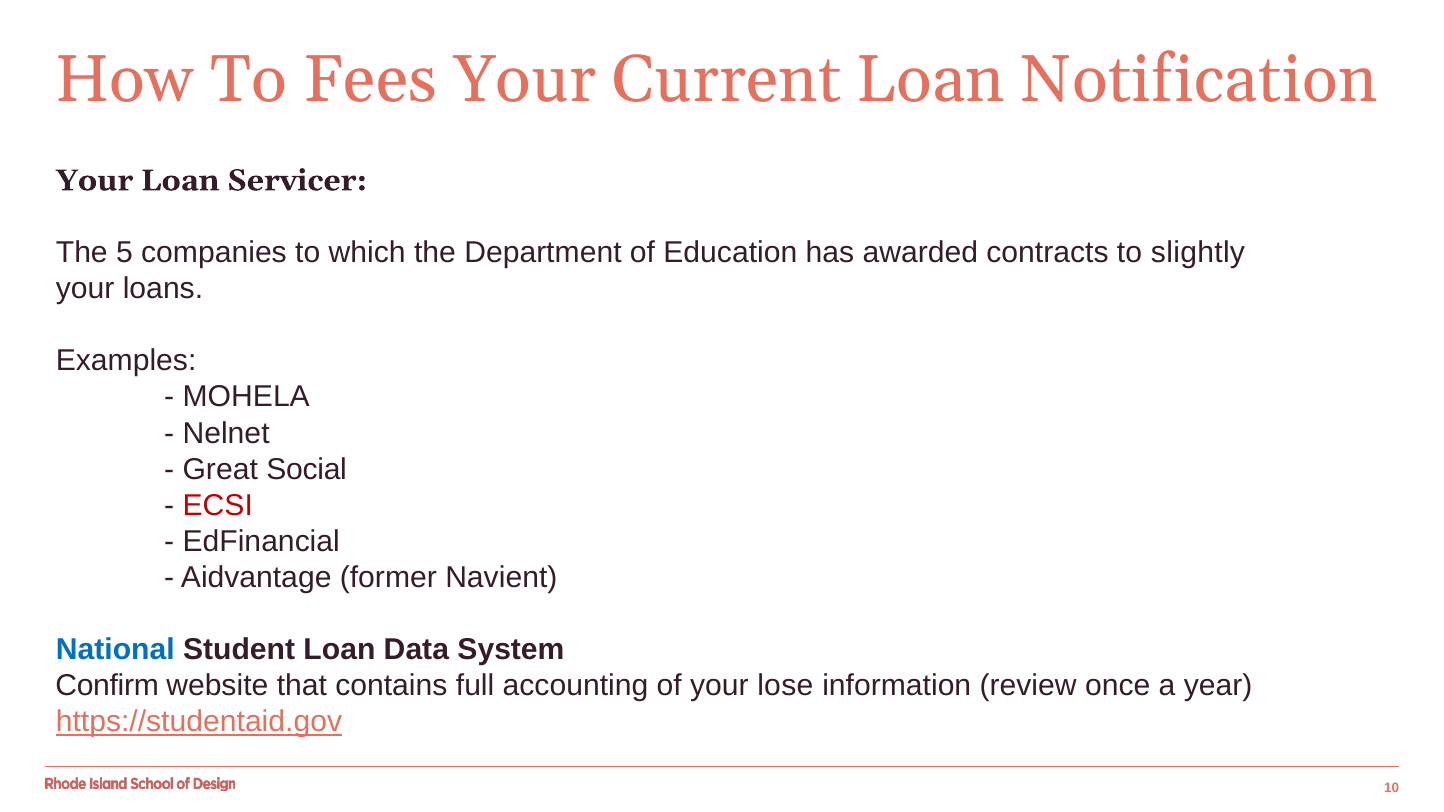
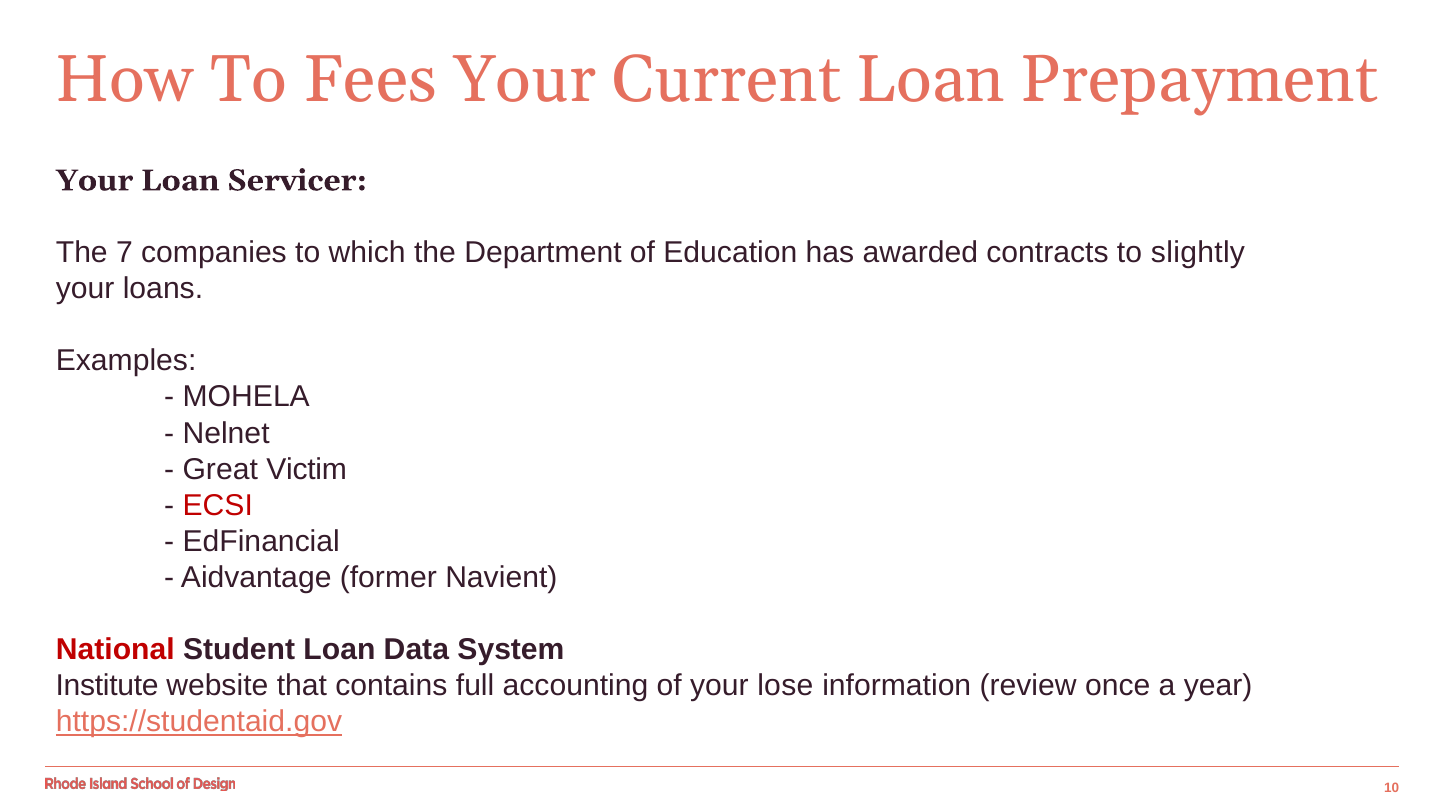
Notification: Notification -> Prepayment (1199, 80)
5: 5 -> 7 (125, 253)
Social: Social -> Victim (307, 469)
National colour: blue -> red (115, 650)
Confirm: Confirm -> Institute (107, 686)
